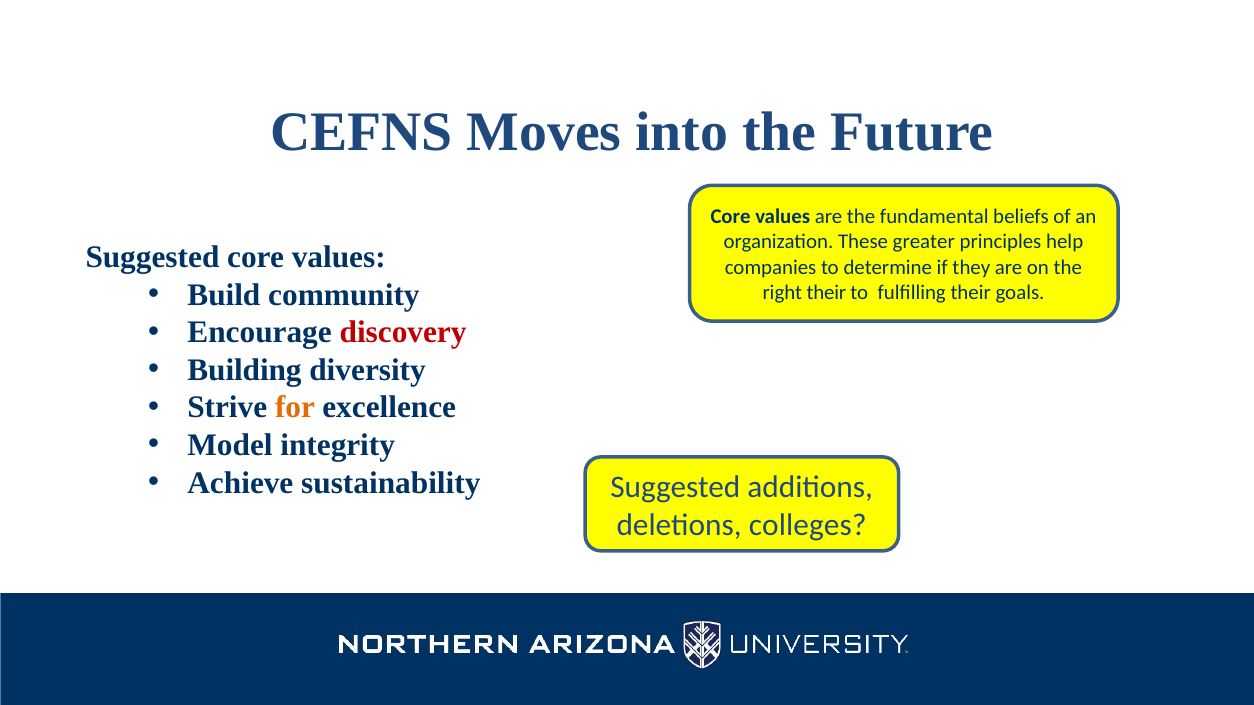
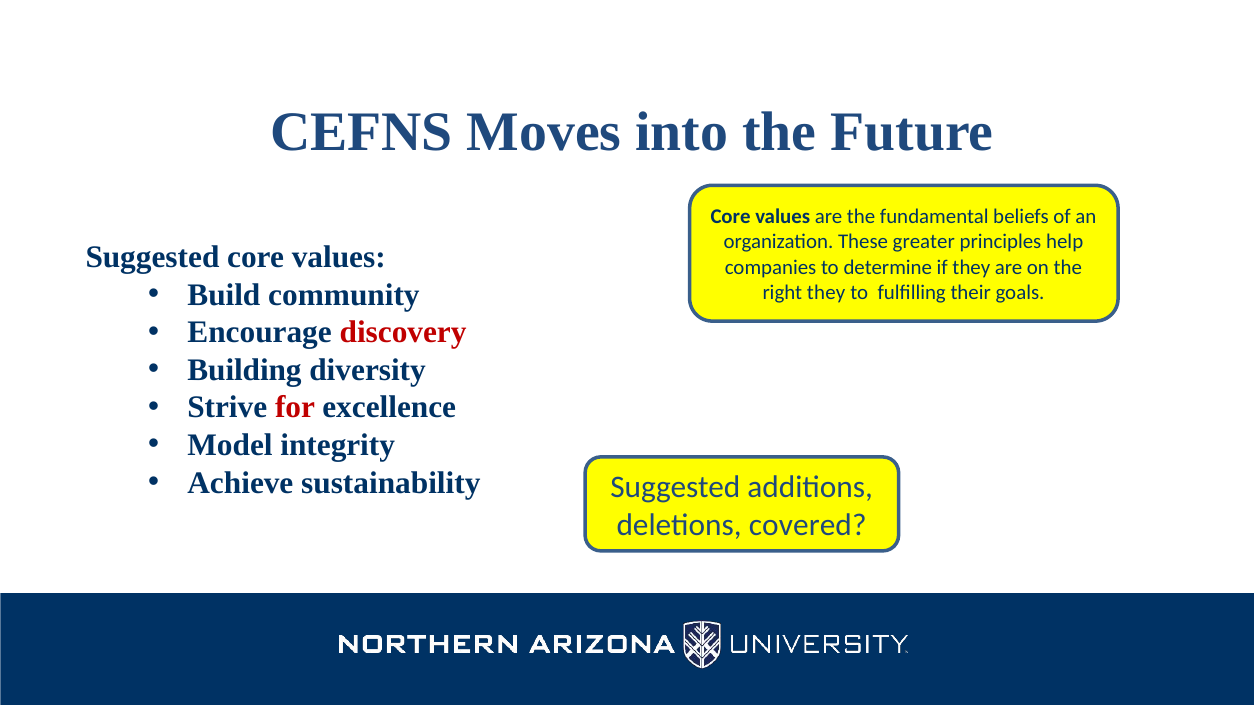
right their: their -> they (826, 292)
for colour: orange -> red (295, 408)
colleges: colleges -> covered (808, 525)
